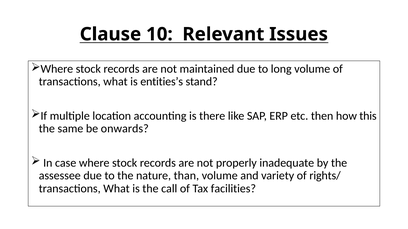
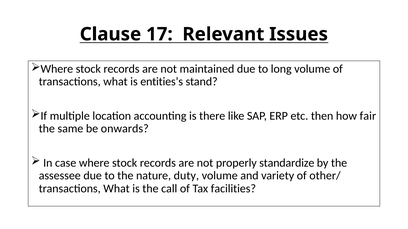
10: 10 -> 17 (159, 34)
this: this -> fair (368, 116)
inadequate: inadequate -> standardize (287, 163)
than: than -> duty (186, 176)
rights/: rights/ -> other/ (325, 176)
